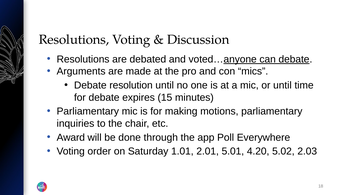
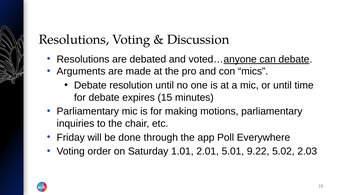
Award: Award -> Friday (71, 138)
4.20: 4.20 -> 9.22 (258, 152)
